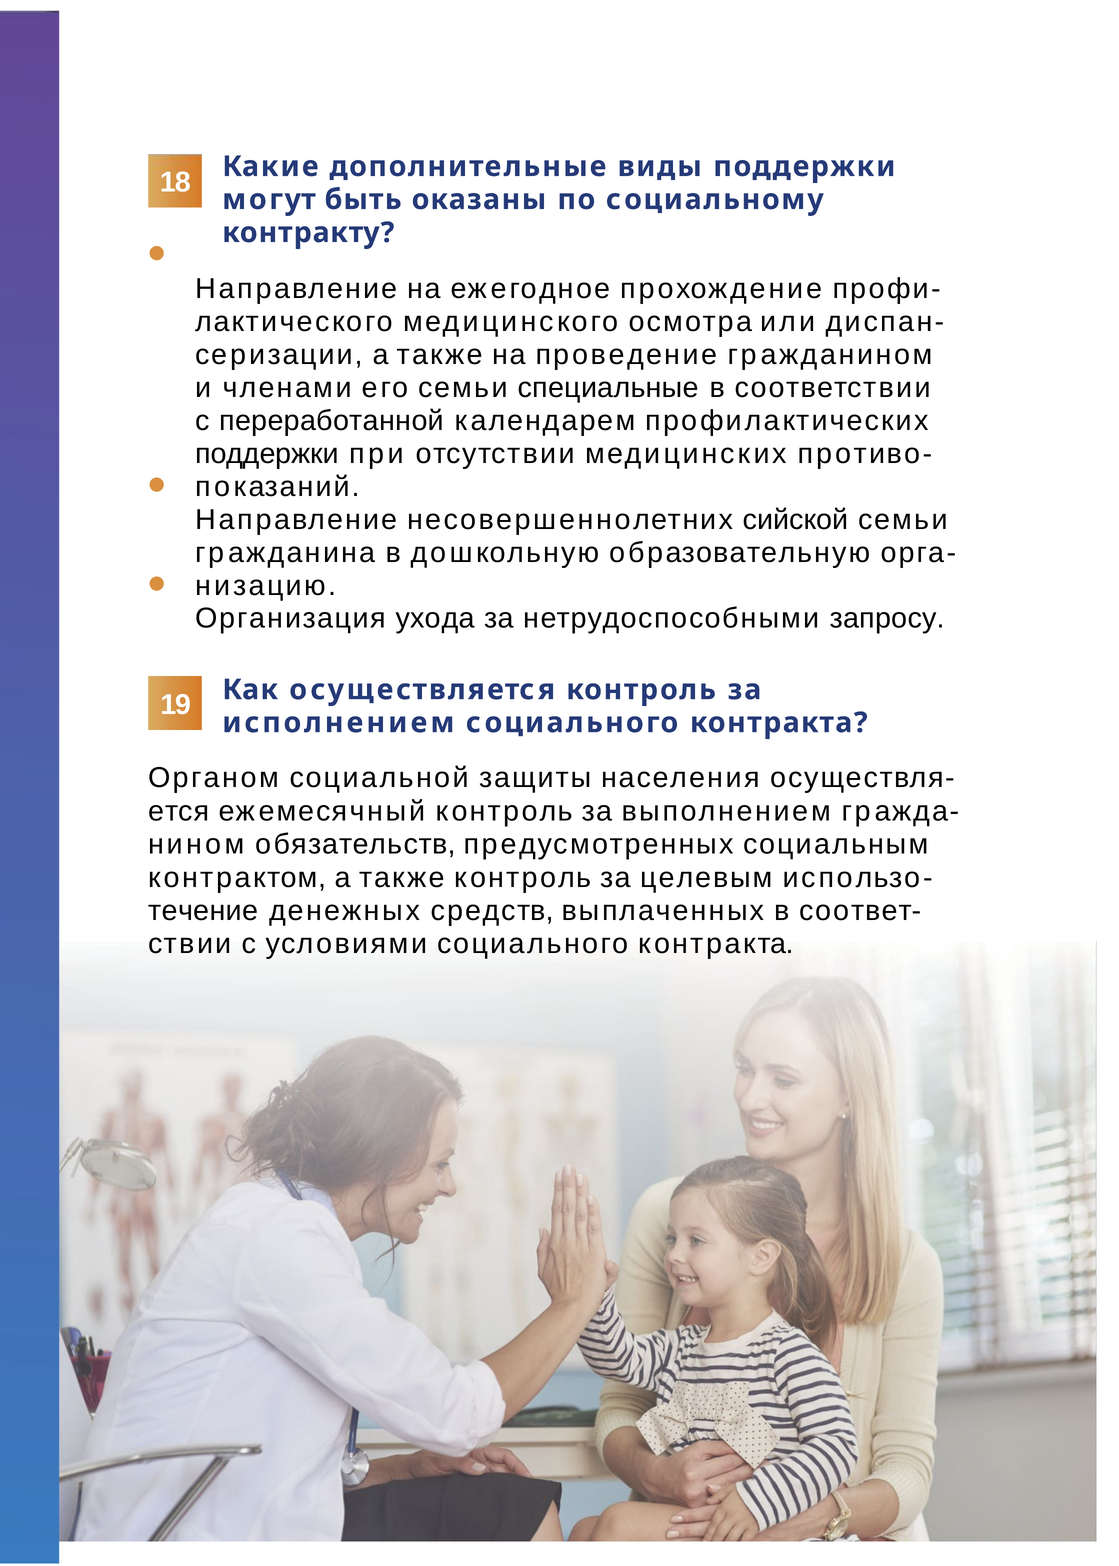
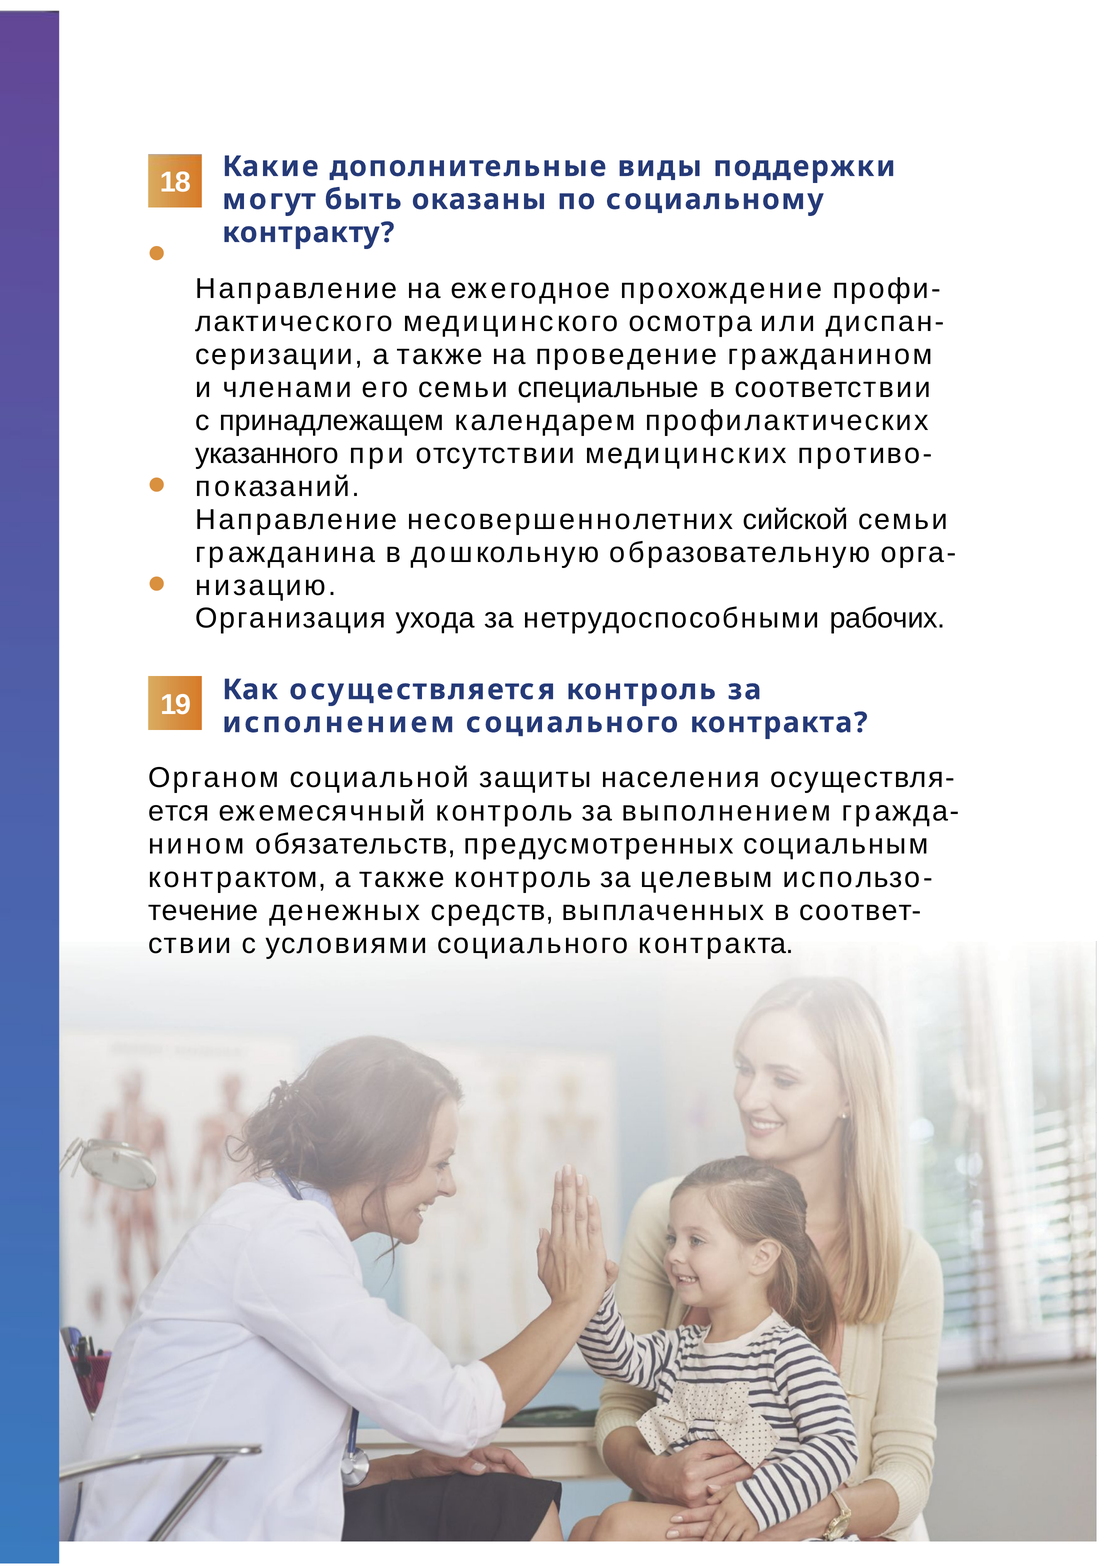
переработанной: переработанной -> принадлежащем (332, 421)
поддержки: поддержки -> указанного (267, 454)
запросу: запросу -> рабочих (887, 618)
